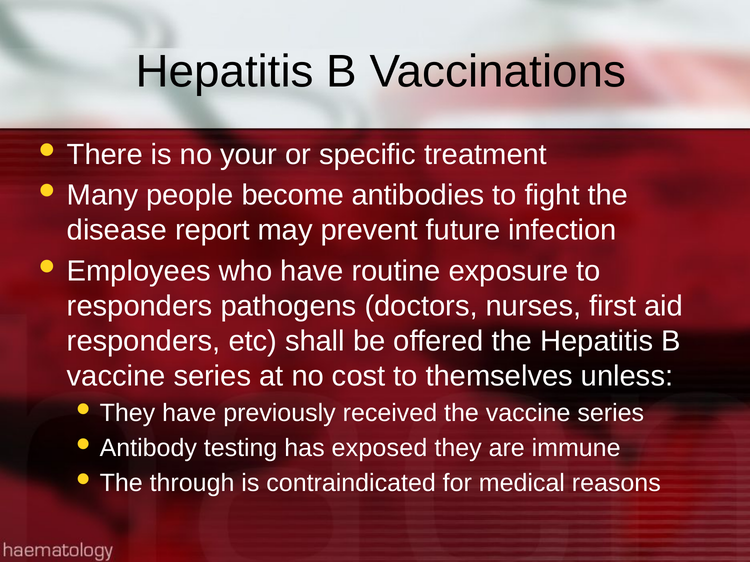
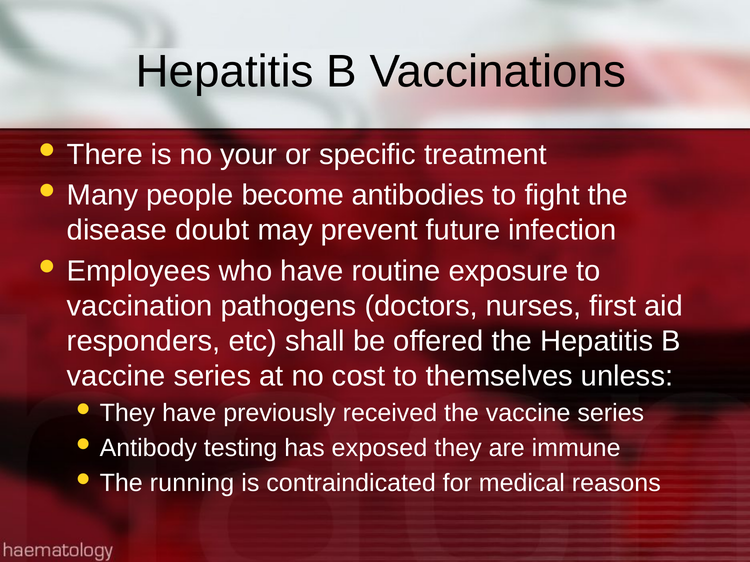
report: report -> doubt (212, 230)
responders: responders -> vaccination (140, 306)
through: through -> running (192, 484)
